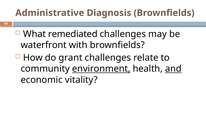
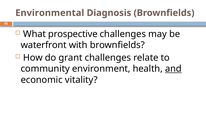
Administrative: Administrative -> Environmental (50, 13)
remediated: remediated -> prospective (73, 34)
environment underline: present -> none (101, 69)
